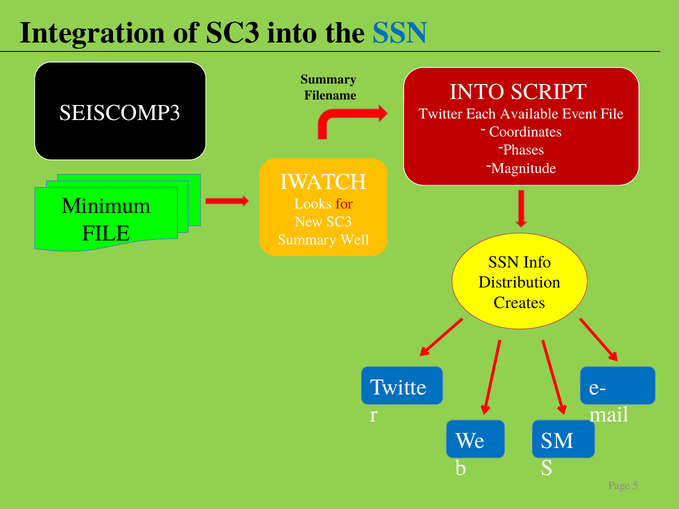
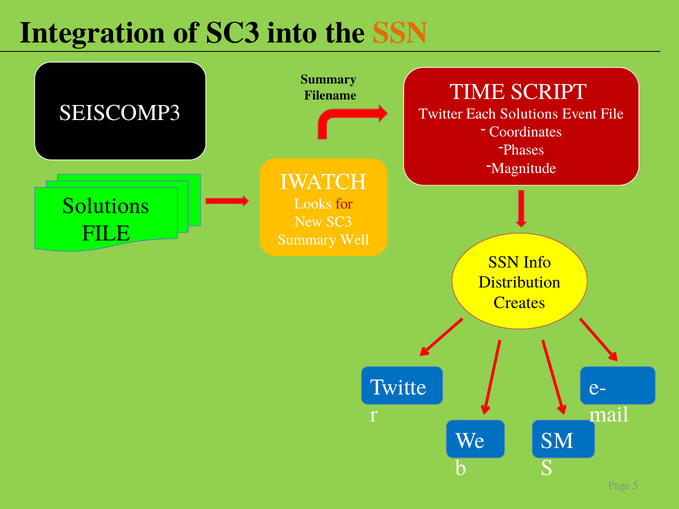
SSN colour: blue -> orange (401, 33)
INTO: INTO -> TIME (477, 92)
Each Available: Available -> Solutions (529, 114)
Minimum: Minimum -> Solutions (106, 206)
